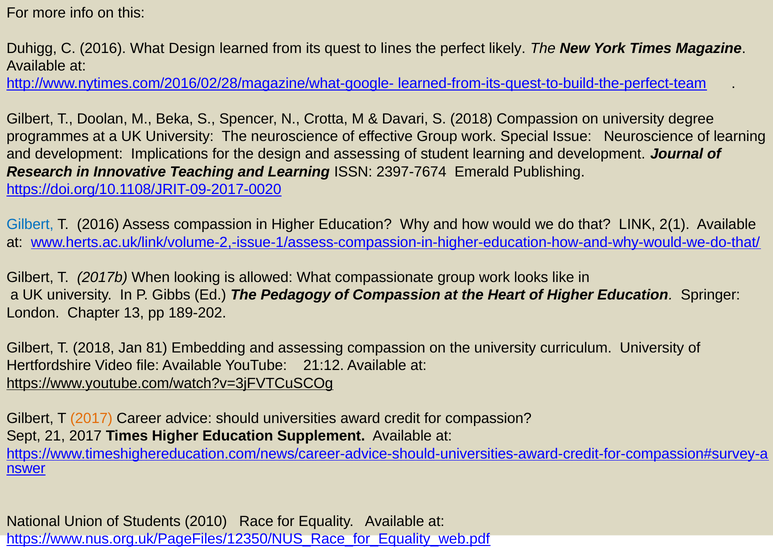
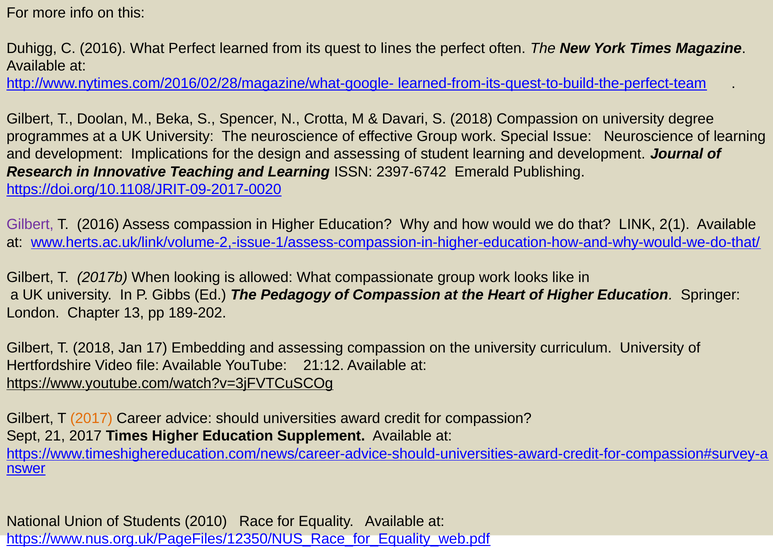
What Design: Design -> Perfect (192, 48)
likely: likely -> often (507, 48)
2397-7674: 2397-7674 -> 2397-6742 (411, 172)
Gilbert colour: blue -> purple (30, 225)
81: 81 -> 17 (157, 348)
